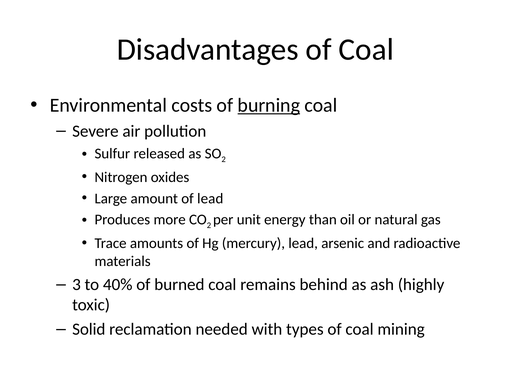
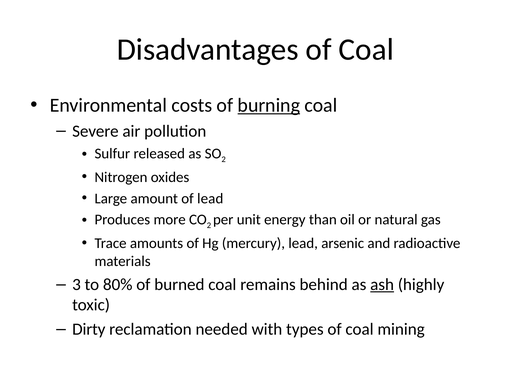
40%: 40% -> 80% (118, 285)
ash underline: none -> present (382, 285)
Solid: Solid -> Dirty (89, 330)
